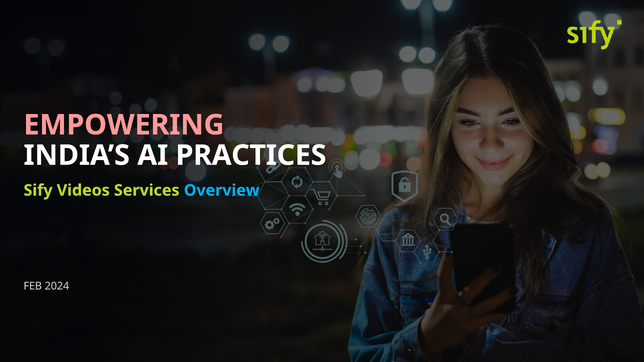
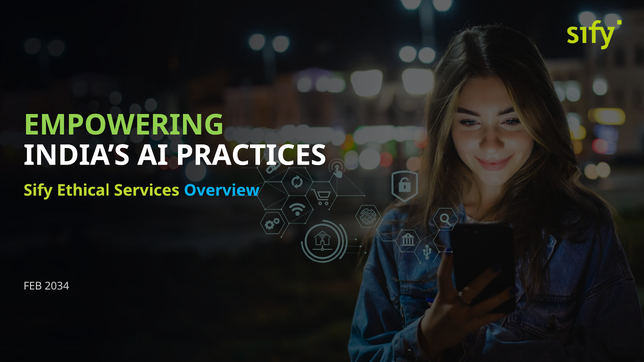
EMPOWERING colour: pink -> light green (124, 125)
Videos: Videos -> Ethical (83, 190)
2024: 2024 -> 2034 (57, 286)
